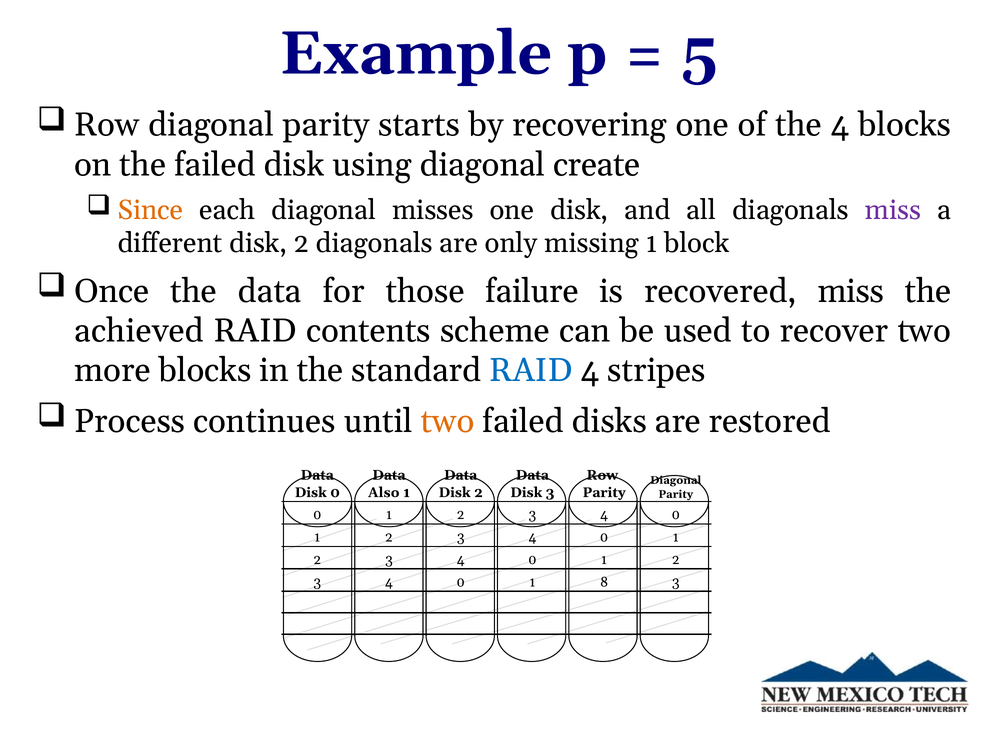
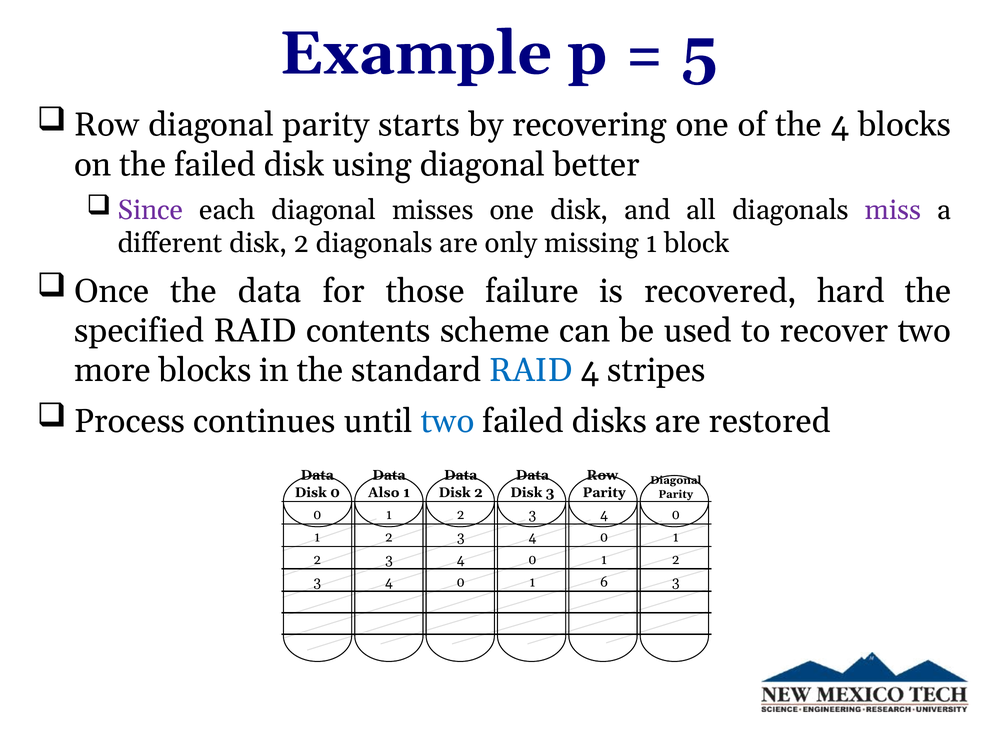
create: create -> better (597, 165)
Since colour: orange -> purple (150, 211)
recovered miss: miss -> hard (851, 291)
achieved: achieved -> specified (139, 331)
two colour: orange -> blue (448, 422)
8: 8 -> 6 (604, 583)
